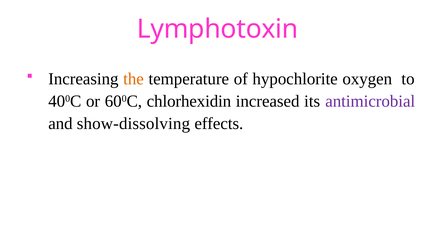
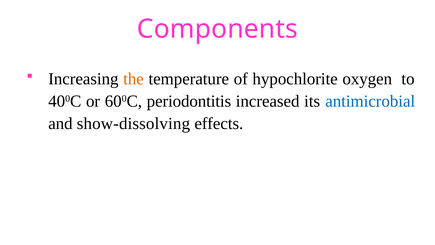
Lymphotoxin: Lymphotoxin -> Components (217, 29)
chlorhexidin: chlorhexidin -> periodontitis (189, 101)
antimicrobial colour: purple -> blue (370, 101)
